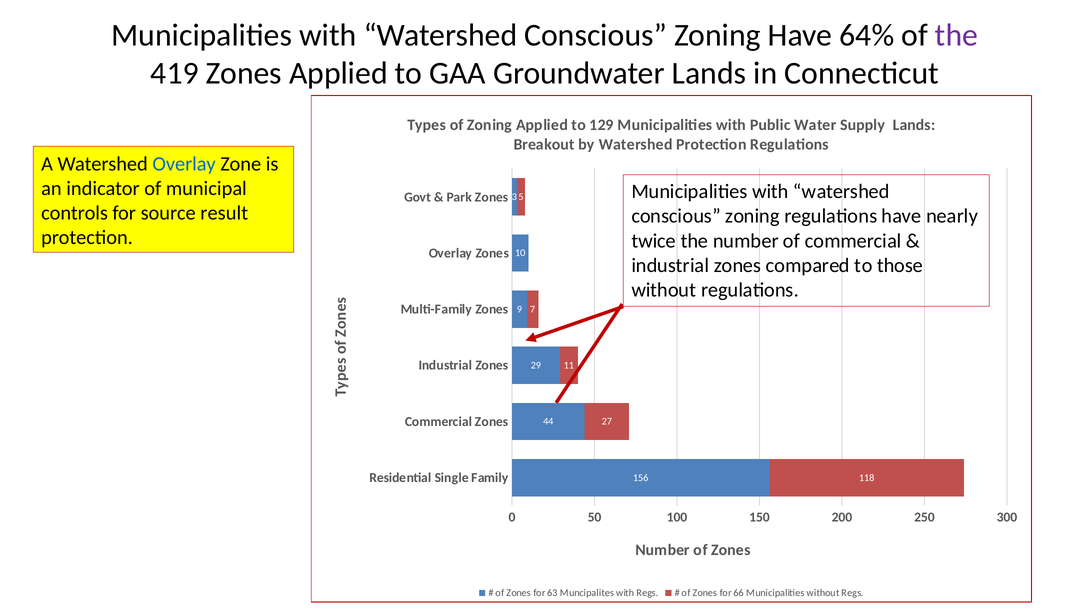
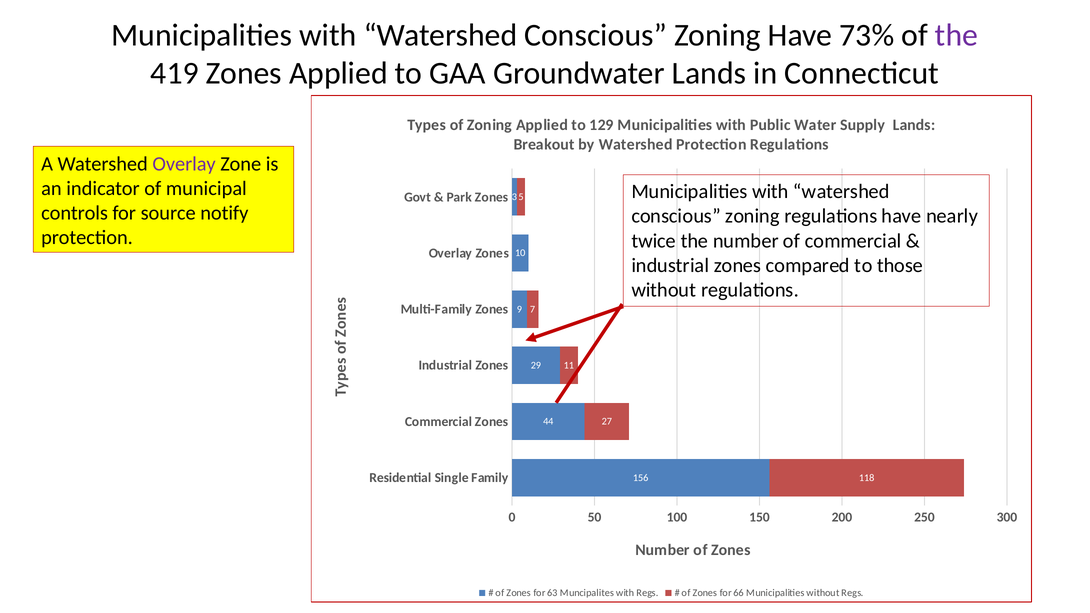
64%: 64% -> 73% (867, 35)
Overlay colour: blue -> purple (184, 164)
result: result -> notify (224, 213)
